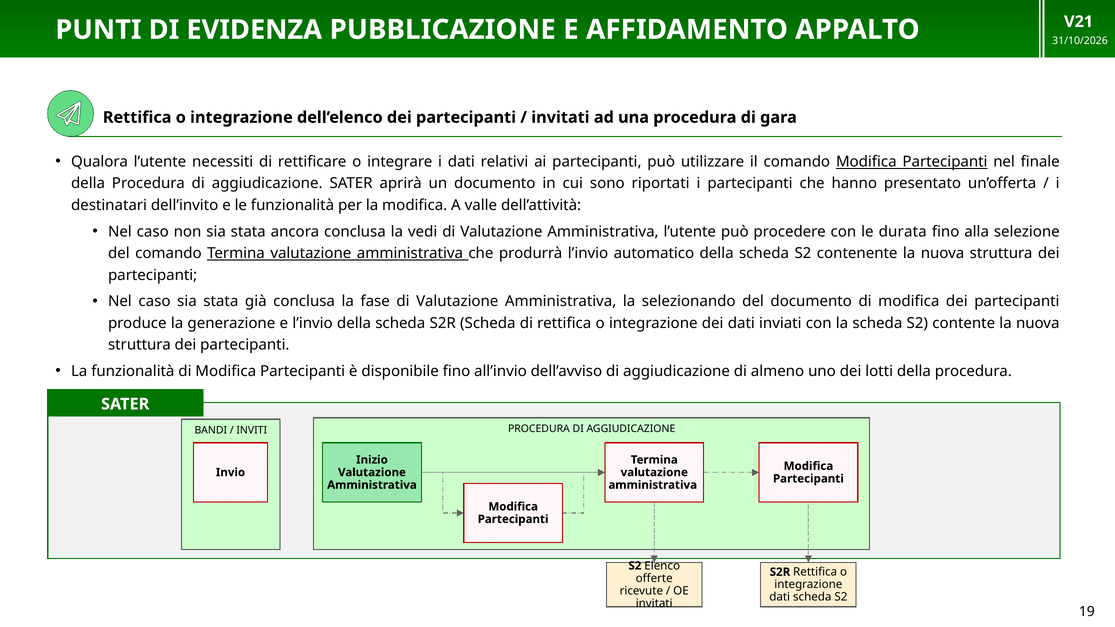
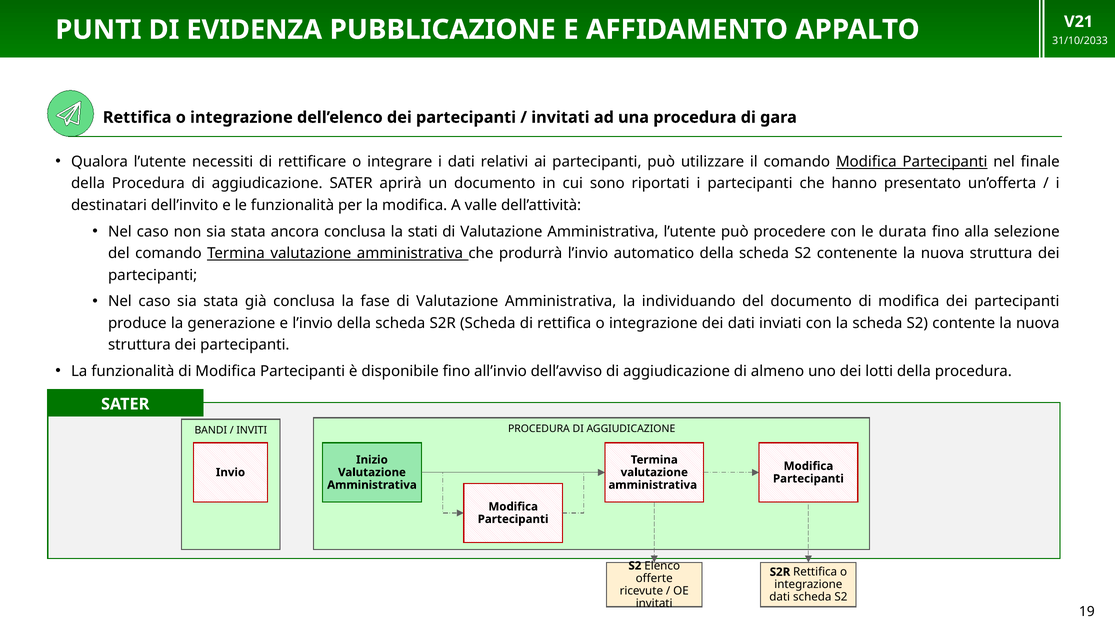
31/10/2026: 31/10/2026 -> 31/10/2033 (1080, 41)
vedi: vedi -> stati (423, 232)
selezionando: selezionando -> individuando (689, 302)
